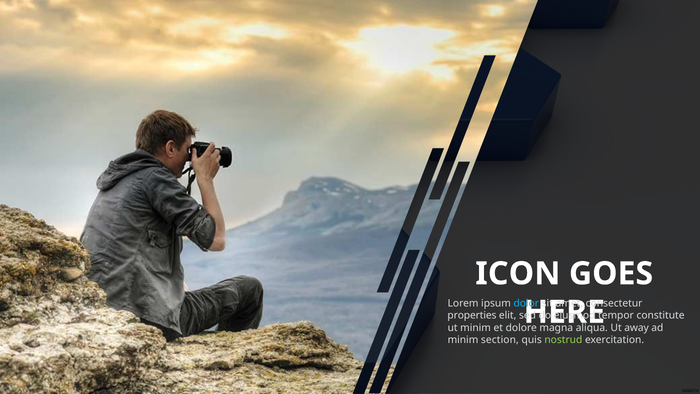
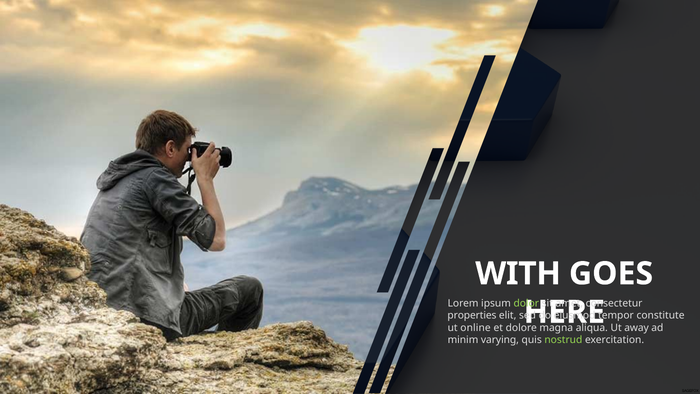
ICON: ICON -> WITH (518, 274)
dolor colour: light blue -> light green (526, 303)
ut minim: minim -> online (476, 328)
section: section -> varying (500, 340)
